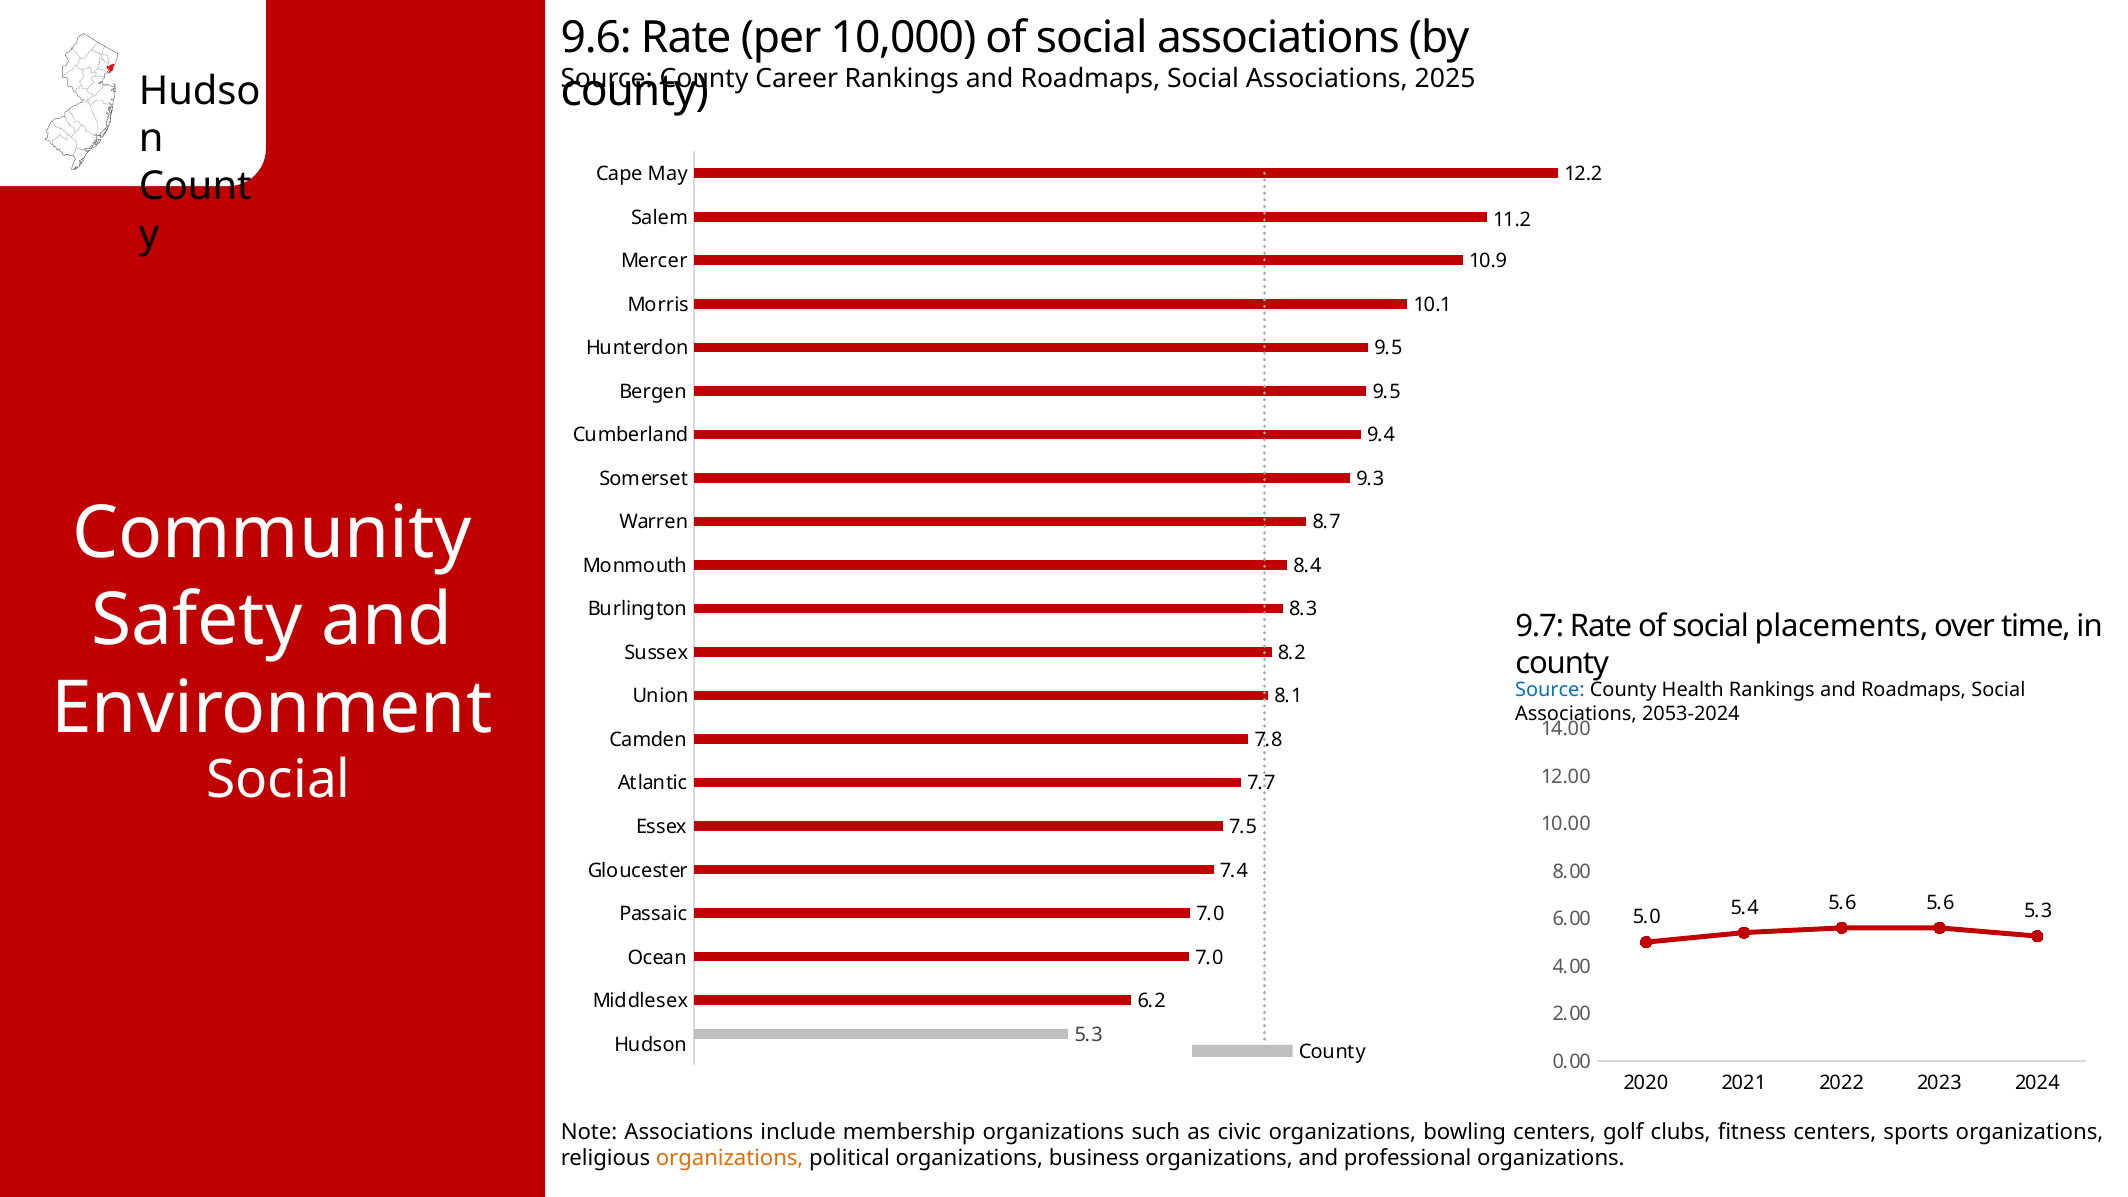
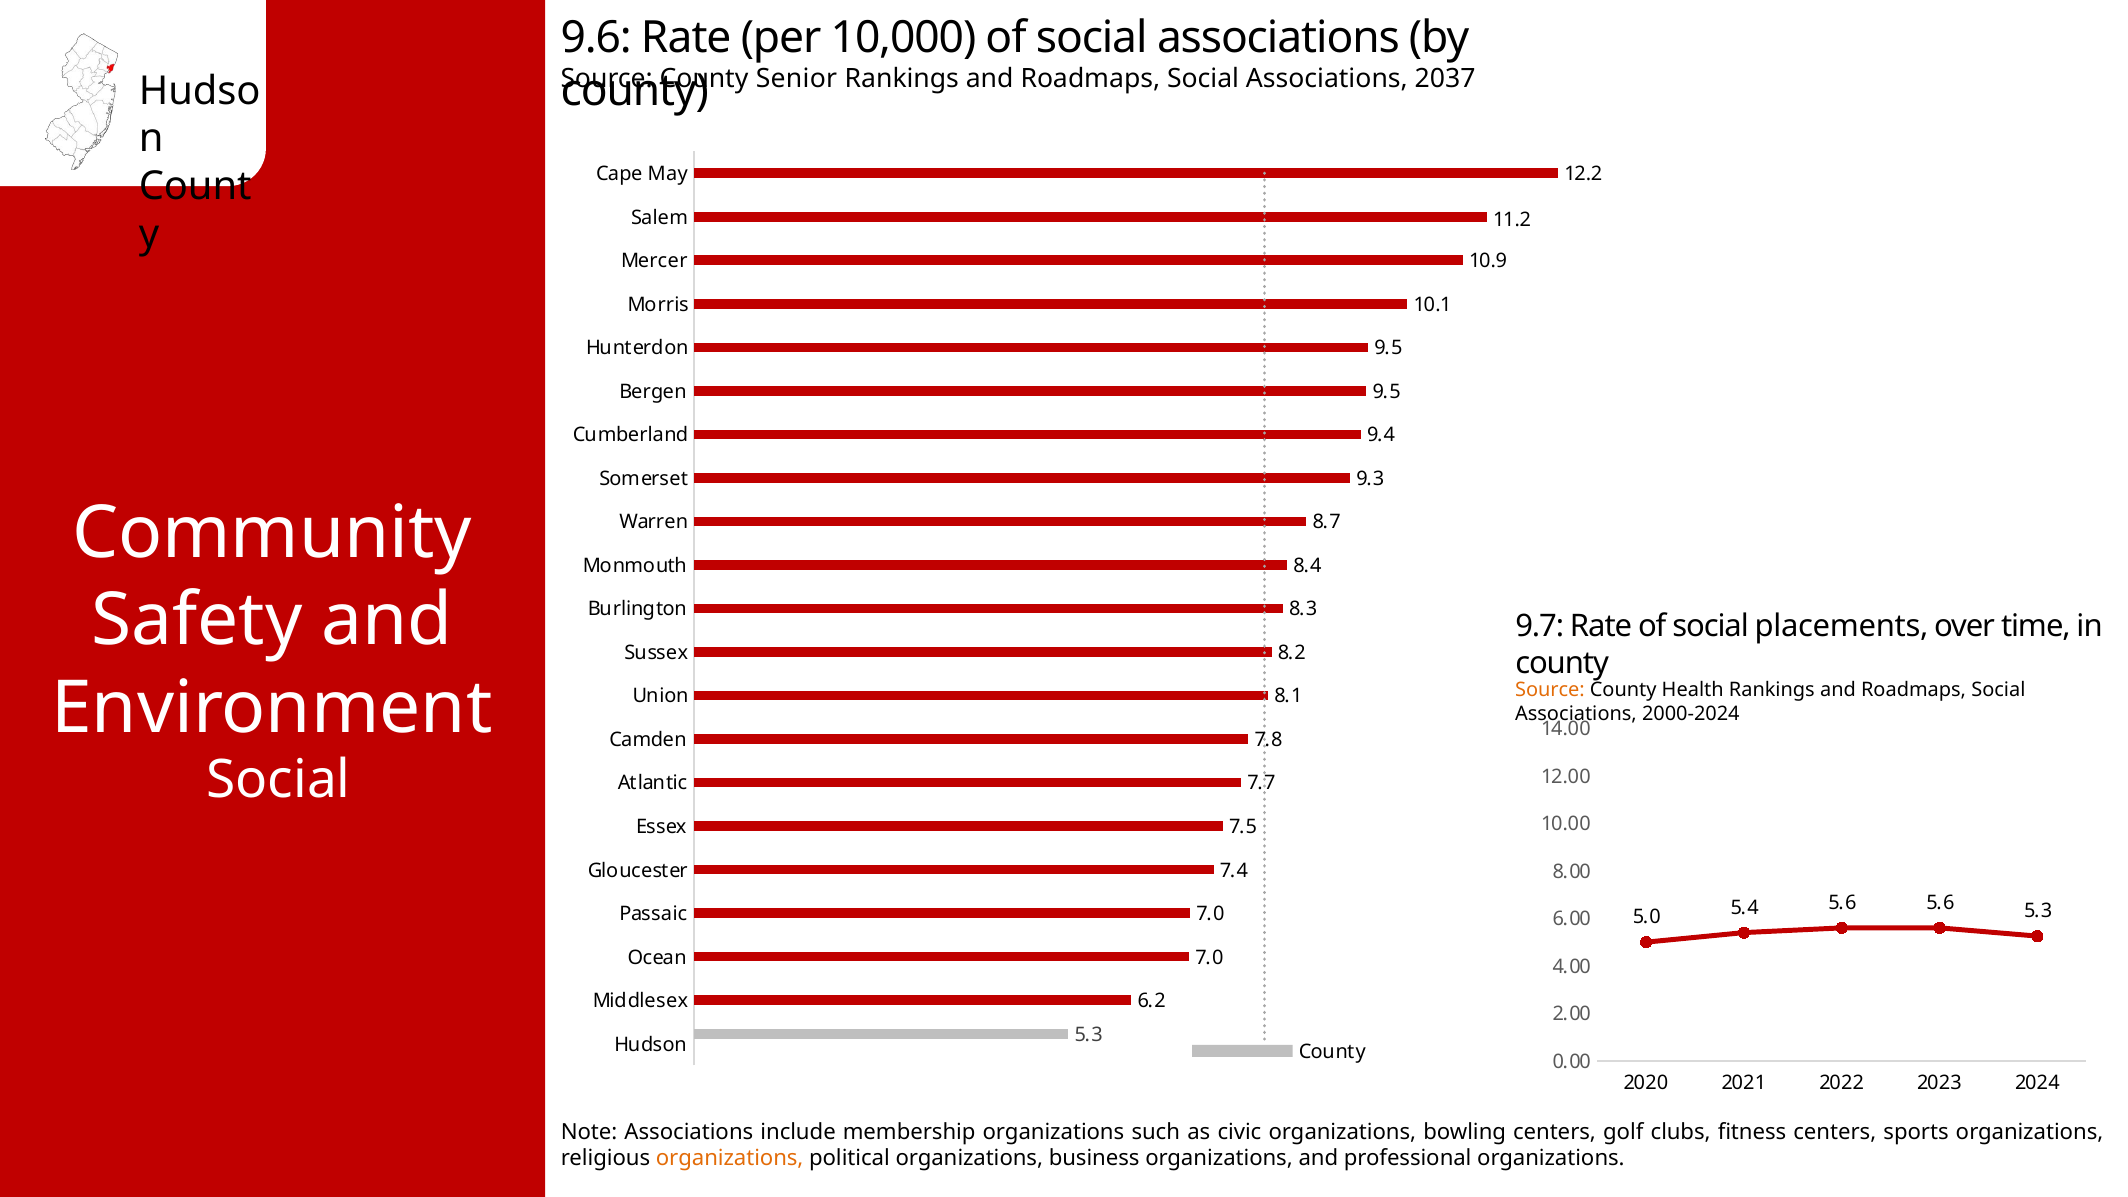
Career: Career -> Senior (796, 79)
2025: 2025 -> 2037 (1445, 79)
Source colour: blue -> orange (1550, 690)
2053-2024: 2053-2024 -> 2000-2024 (1691, 714)
